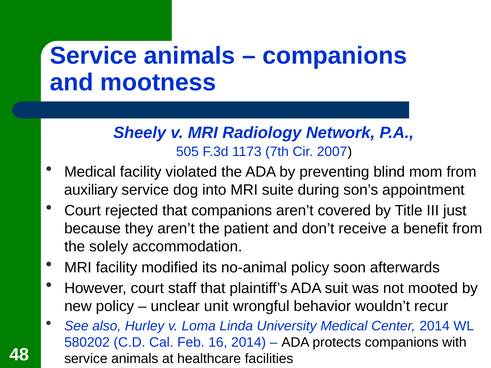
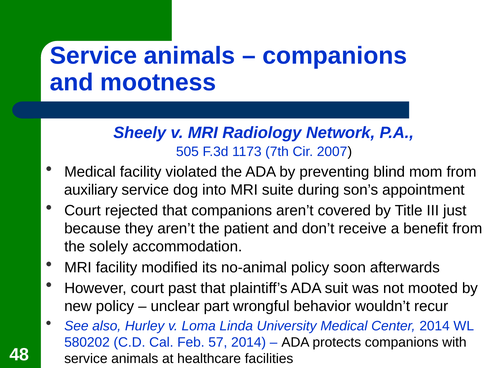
staff: staff -> past (182, 288)
unit: unit -> part (216, 306)
16: 16 -> 57 (218, 342)
